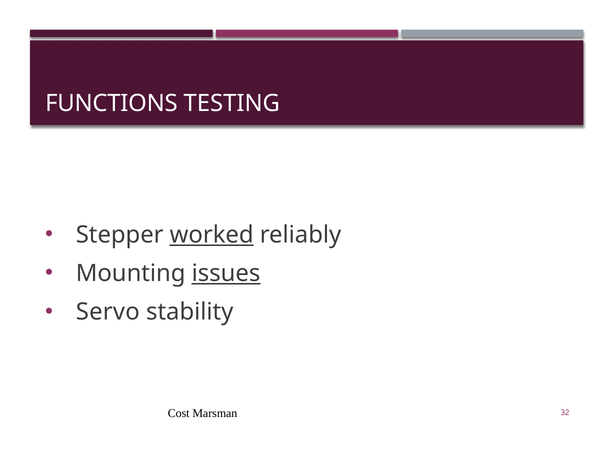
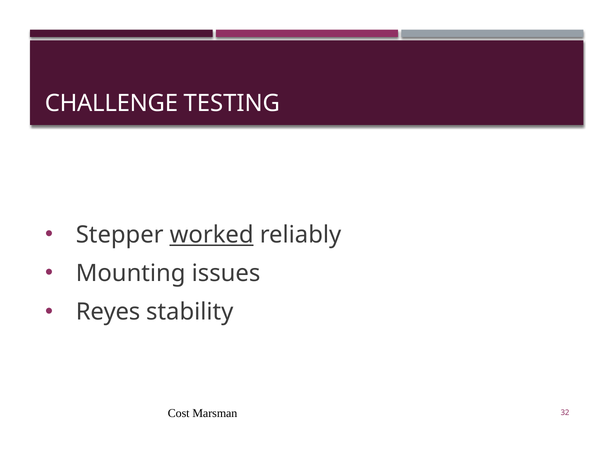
FUNCTIONS: FUNCTIONS -> CHALLENGE (111, 103)
issues underline: present -> none (226, 273)
Servo: Servo -> Reyes (108, 312)
